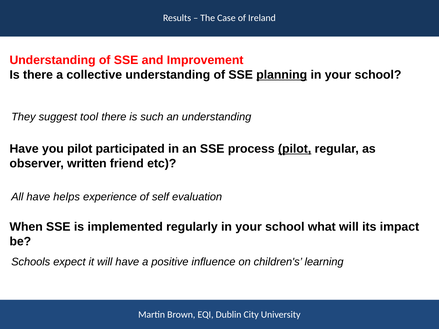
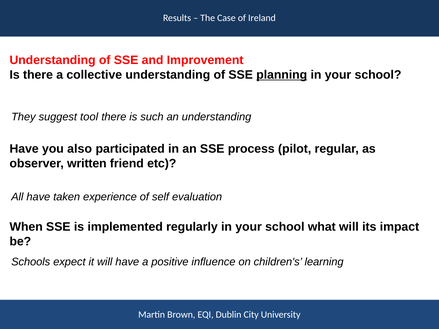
you pilot: pilot -> also (80, 149)
pilot underline: present -> none (295, 149)
helps: helps -> taken (67, 197)
